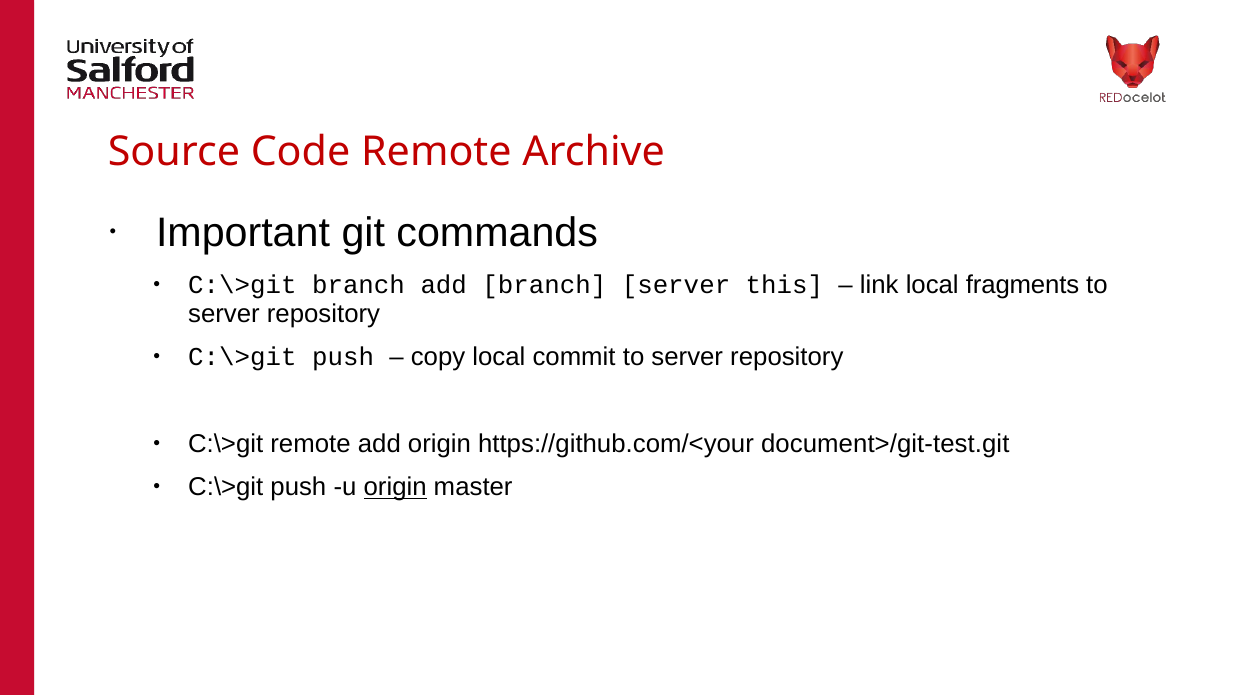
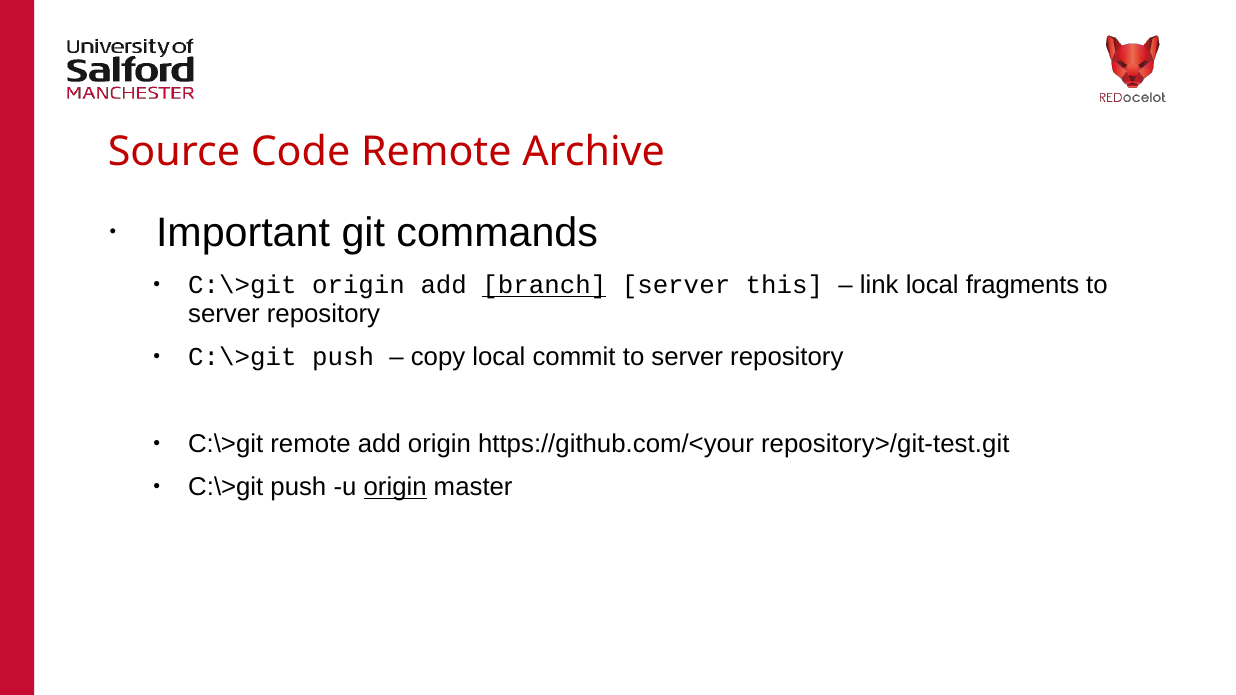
C:\>git branch: branch -> origin (358, 285)
branch underline: none -> present (544, 285)
document>/git-test.git: document>/git-test.git -> repository>/git-test.git (885, 444)
